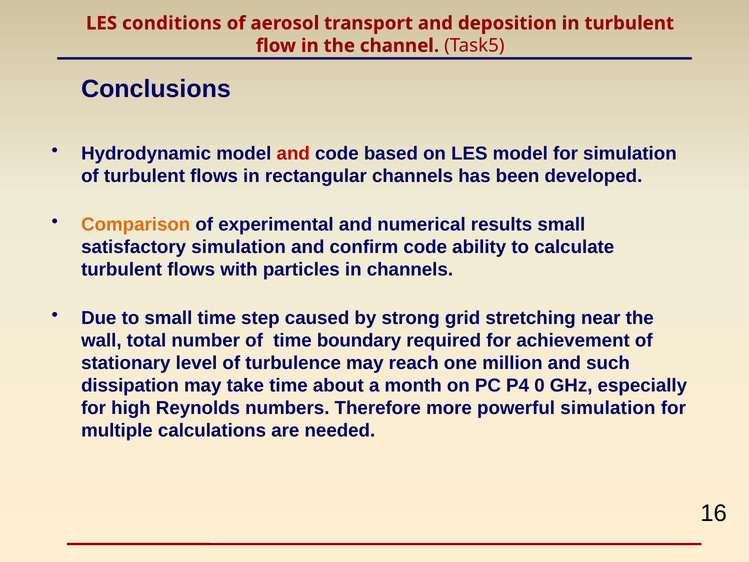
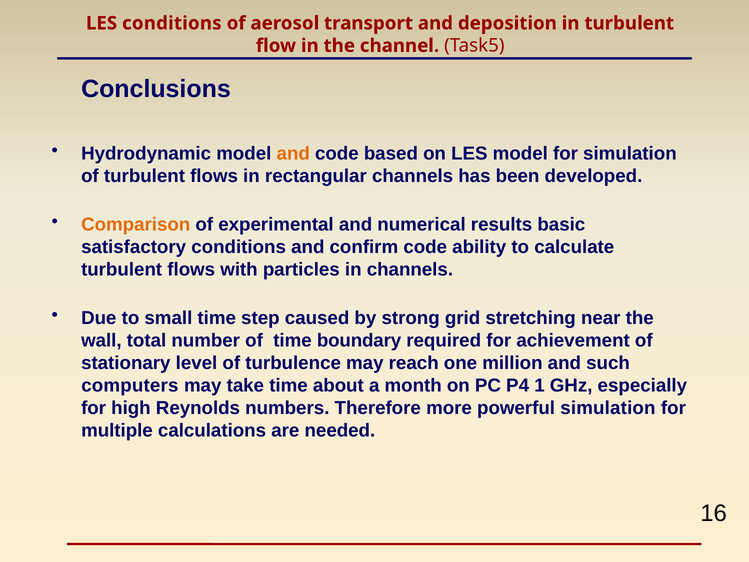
and colour: red -> orange (293, 153)
results small: small -> basic (561, 225)
satisfactory simulation: simulation -> conditions (239, 247)
dissipation: dissipation -> computers (130, 386)
0: 0 -> 1 (539, 386)
